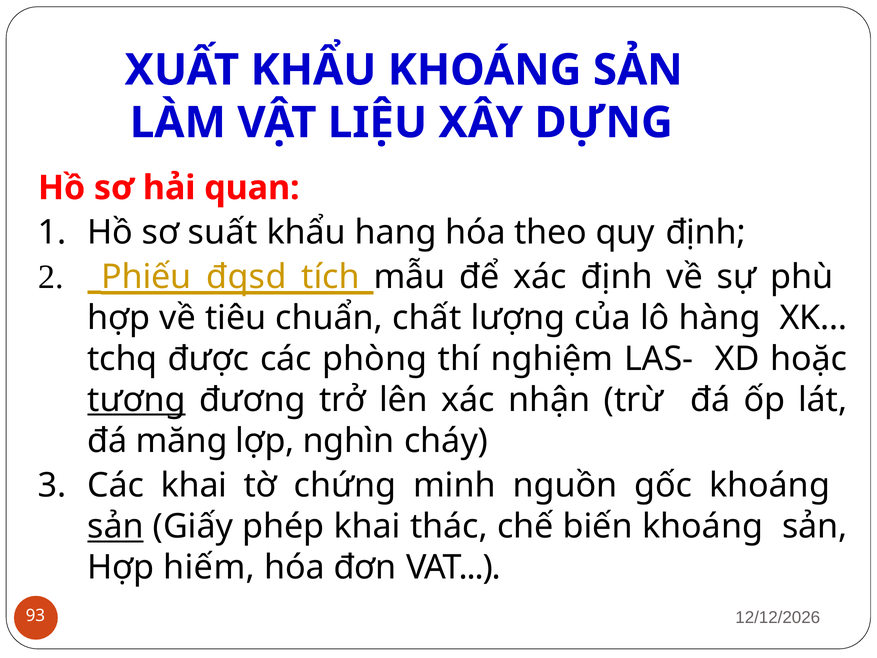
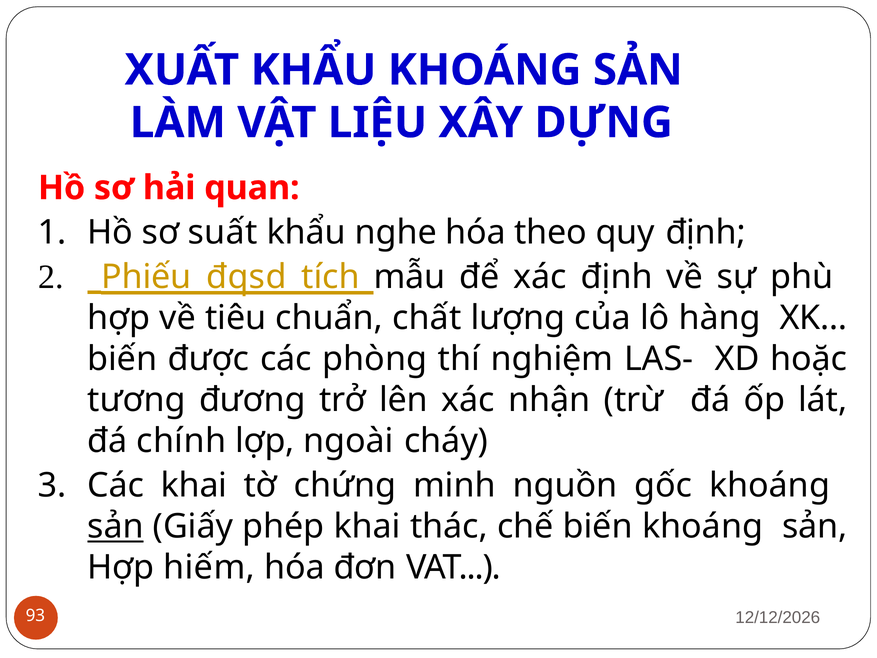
hang: hang -> nghe (396, 232)
tchq: tchq -> biến (122, 359)
tương underline: present -> none (136, 400)
măng: măng -> chính (181, 441)
nghìn: nghìn -> ngoài (348, 441)
